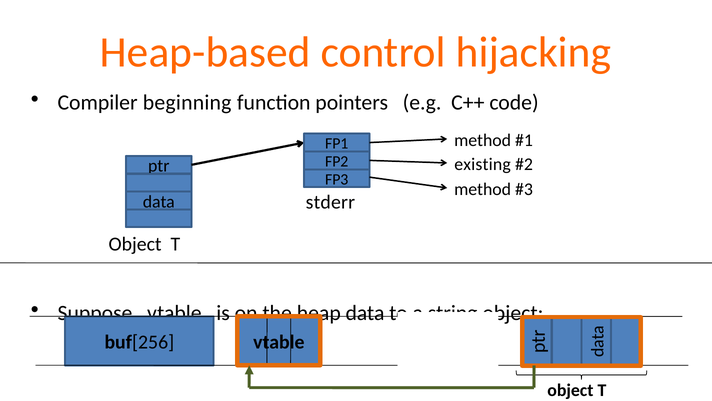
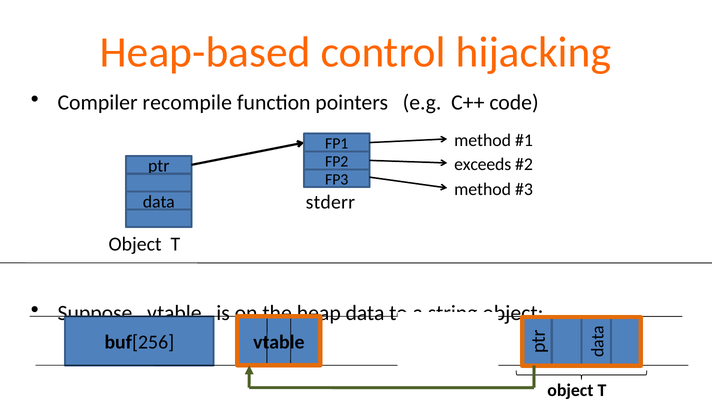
beginning: beginning -> recompile (187, 103)
existing: existing -> exceeds (483, 164)
